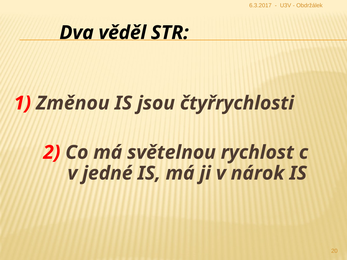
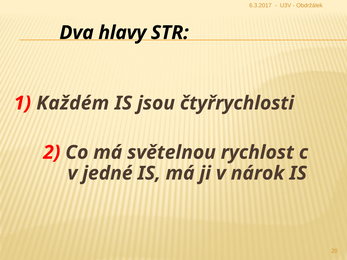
věděl: věděl -> hlavy (122, 33)
Změnou: Změnou -> Každém (73, 103)
